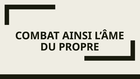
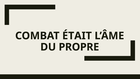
AINSI: AINSI -> ÉTAIT (77, 36)
